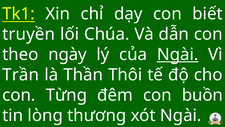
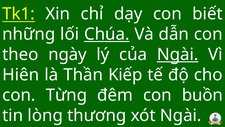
truyền: truyền -> những (29, 34)
Chúa underline: none -> present (107, 34)
Trần: Trần -> Hiên (21, 75)
Thôi: Thôi -> Kiếp (125, 75)
